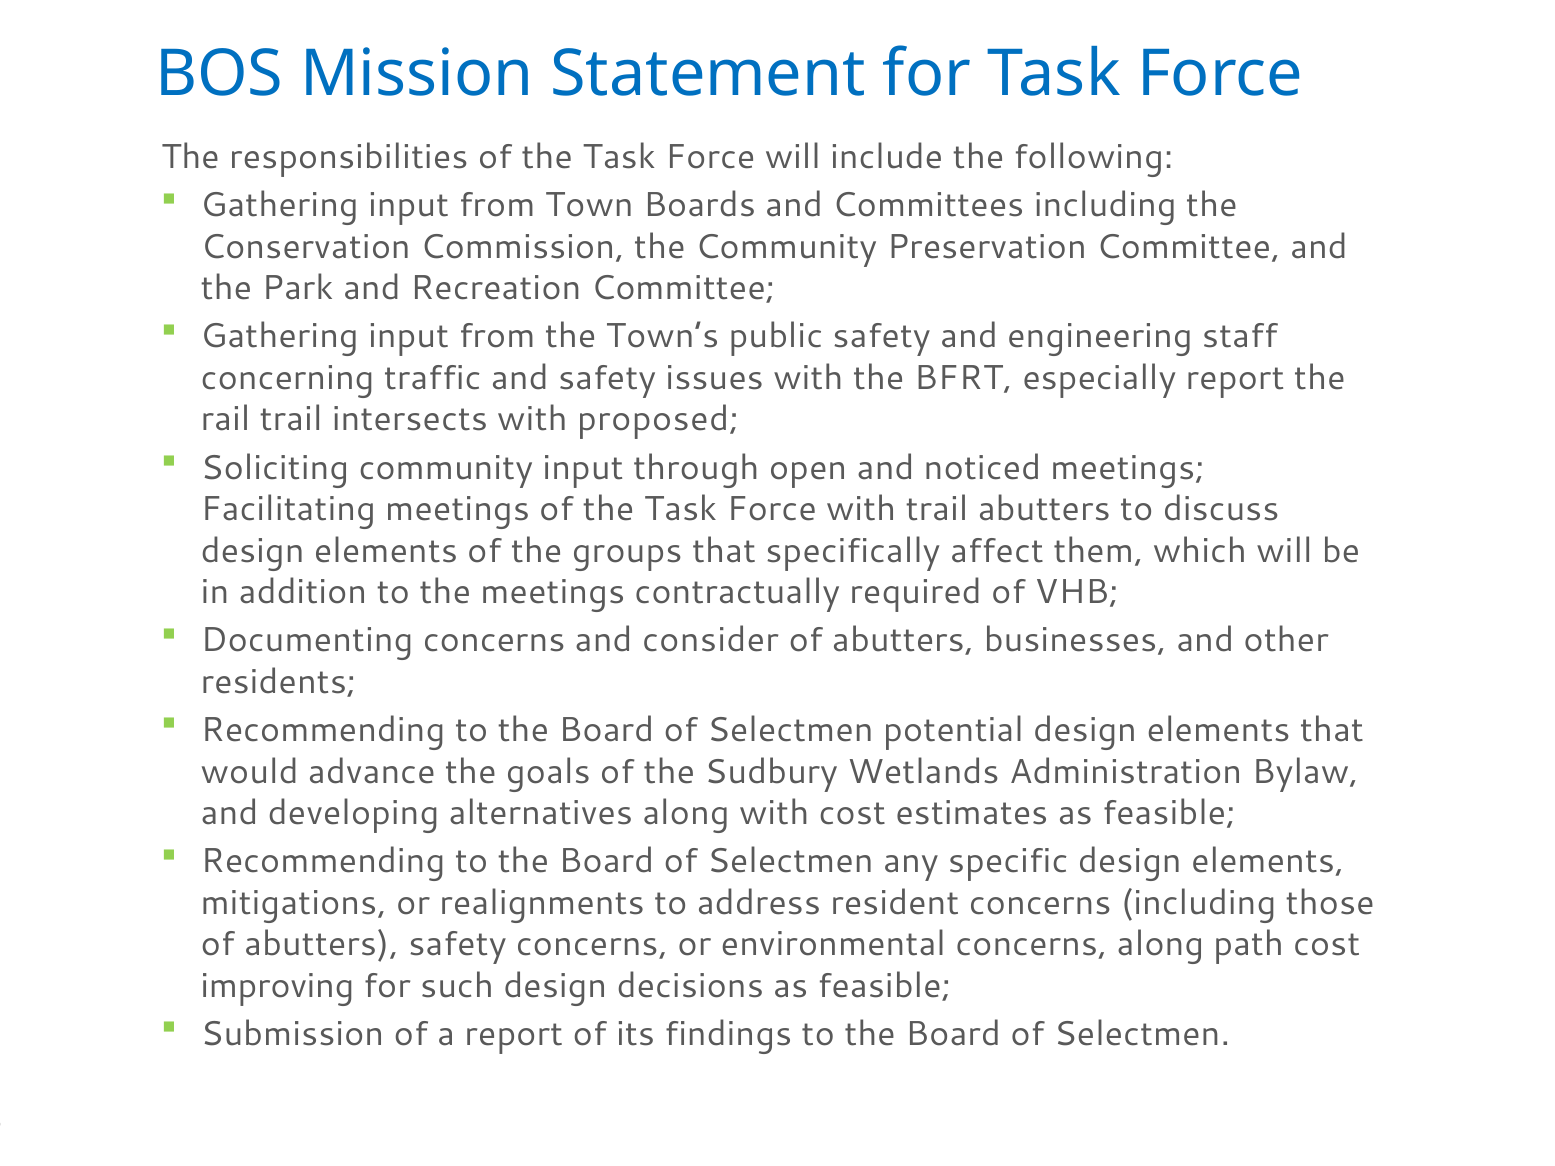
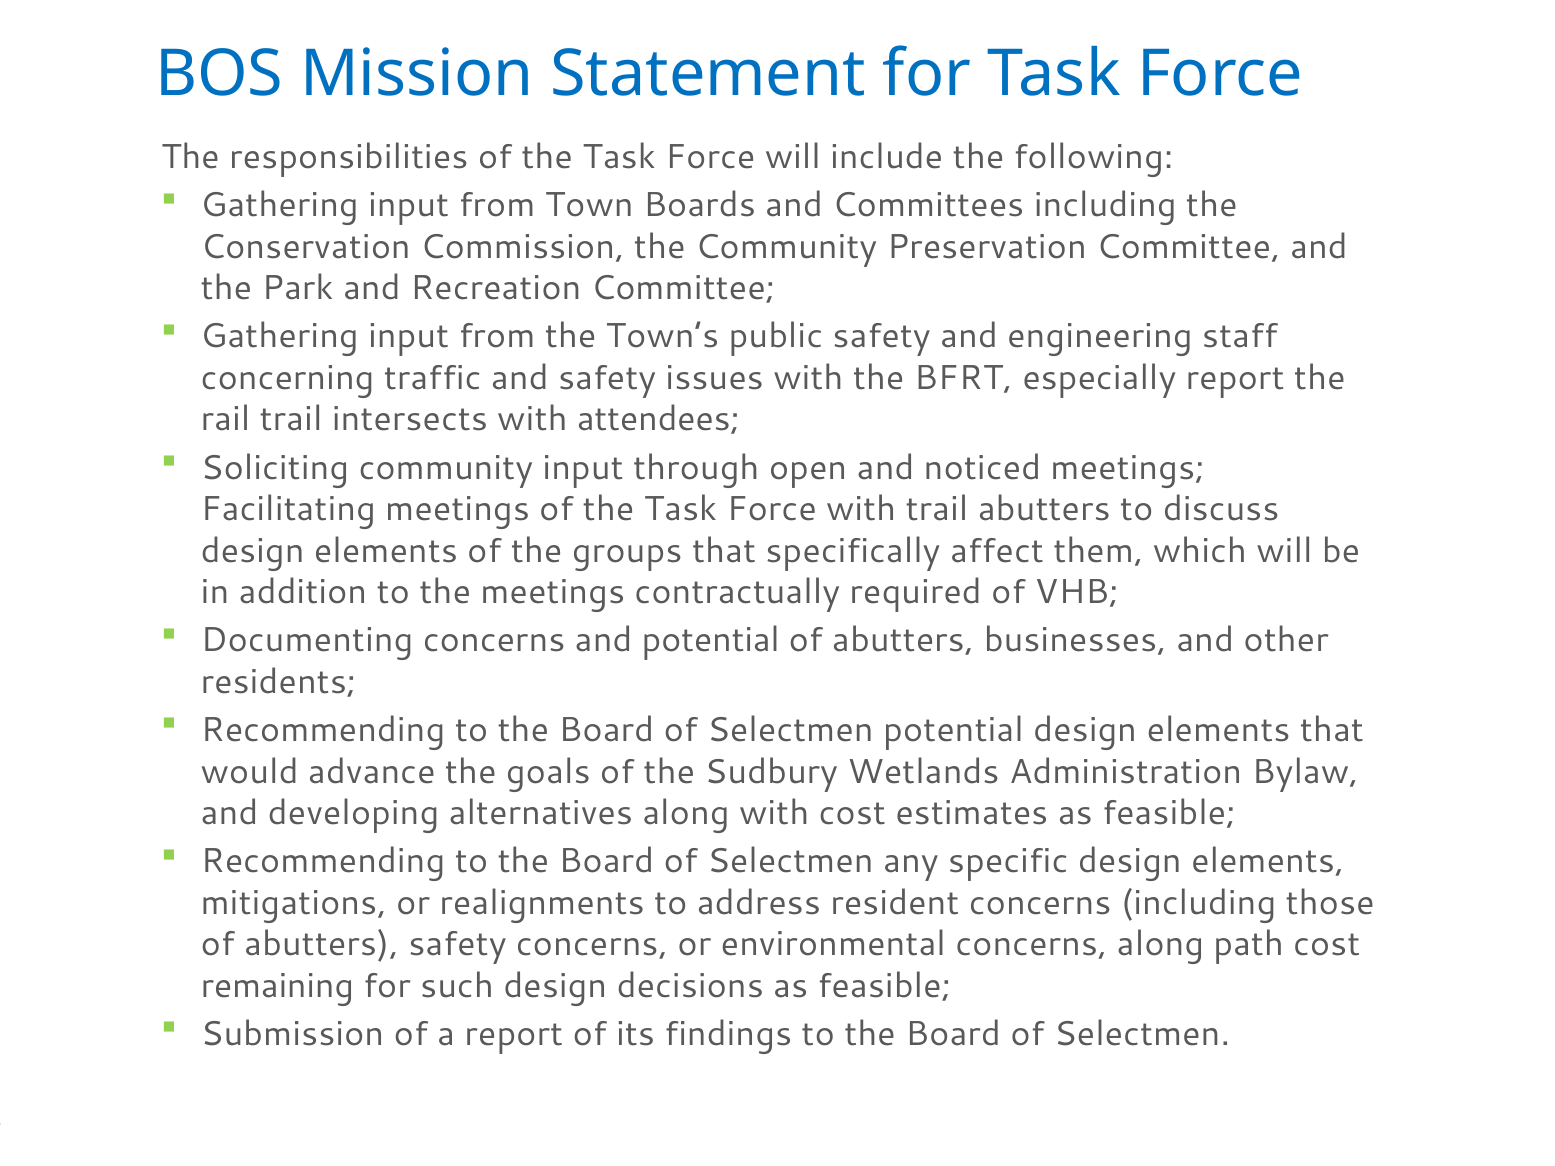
proposed: proposed -> attendees (658, 420)
and consider: consider -> potential (711, 641)
improving: improving -> remaining (277, 986)
